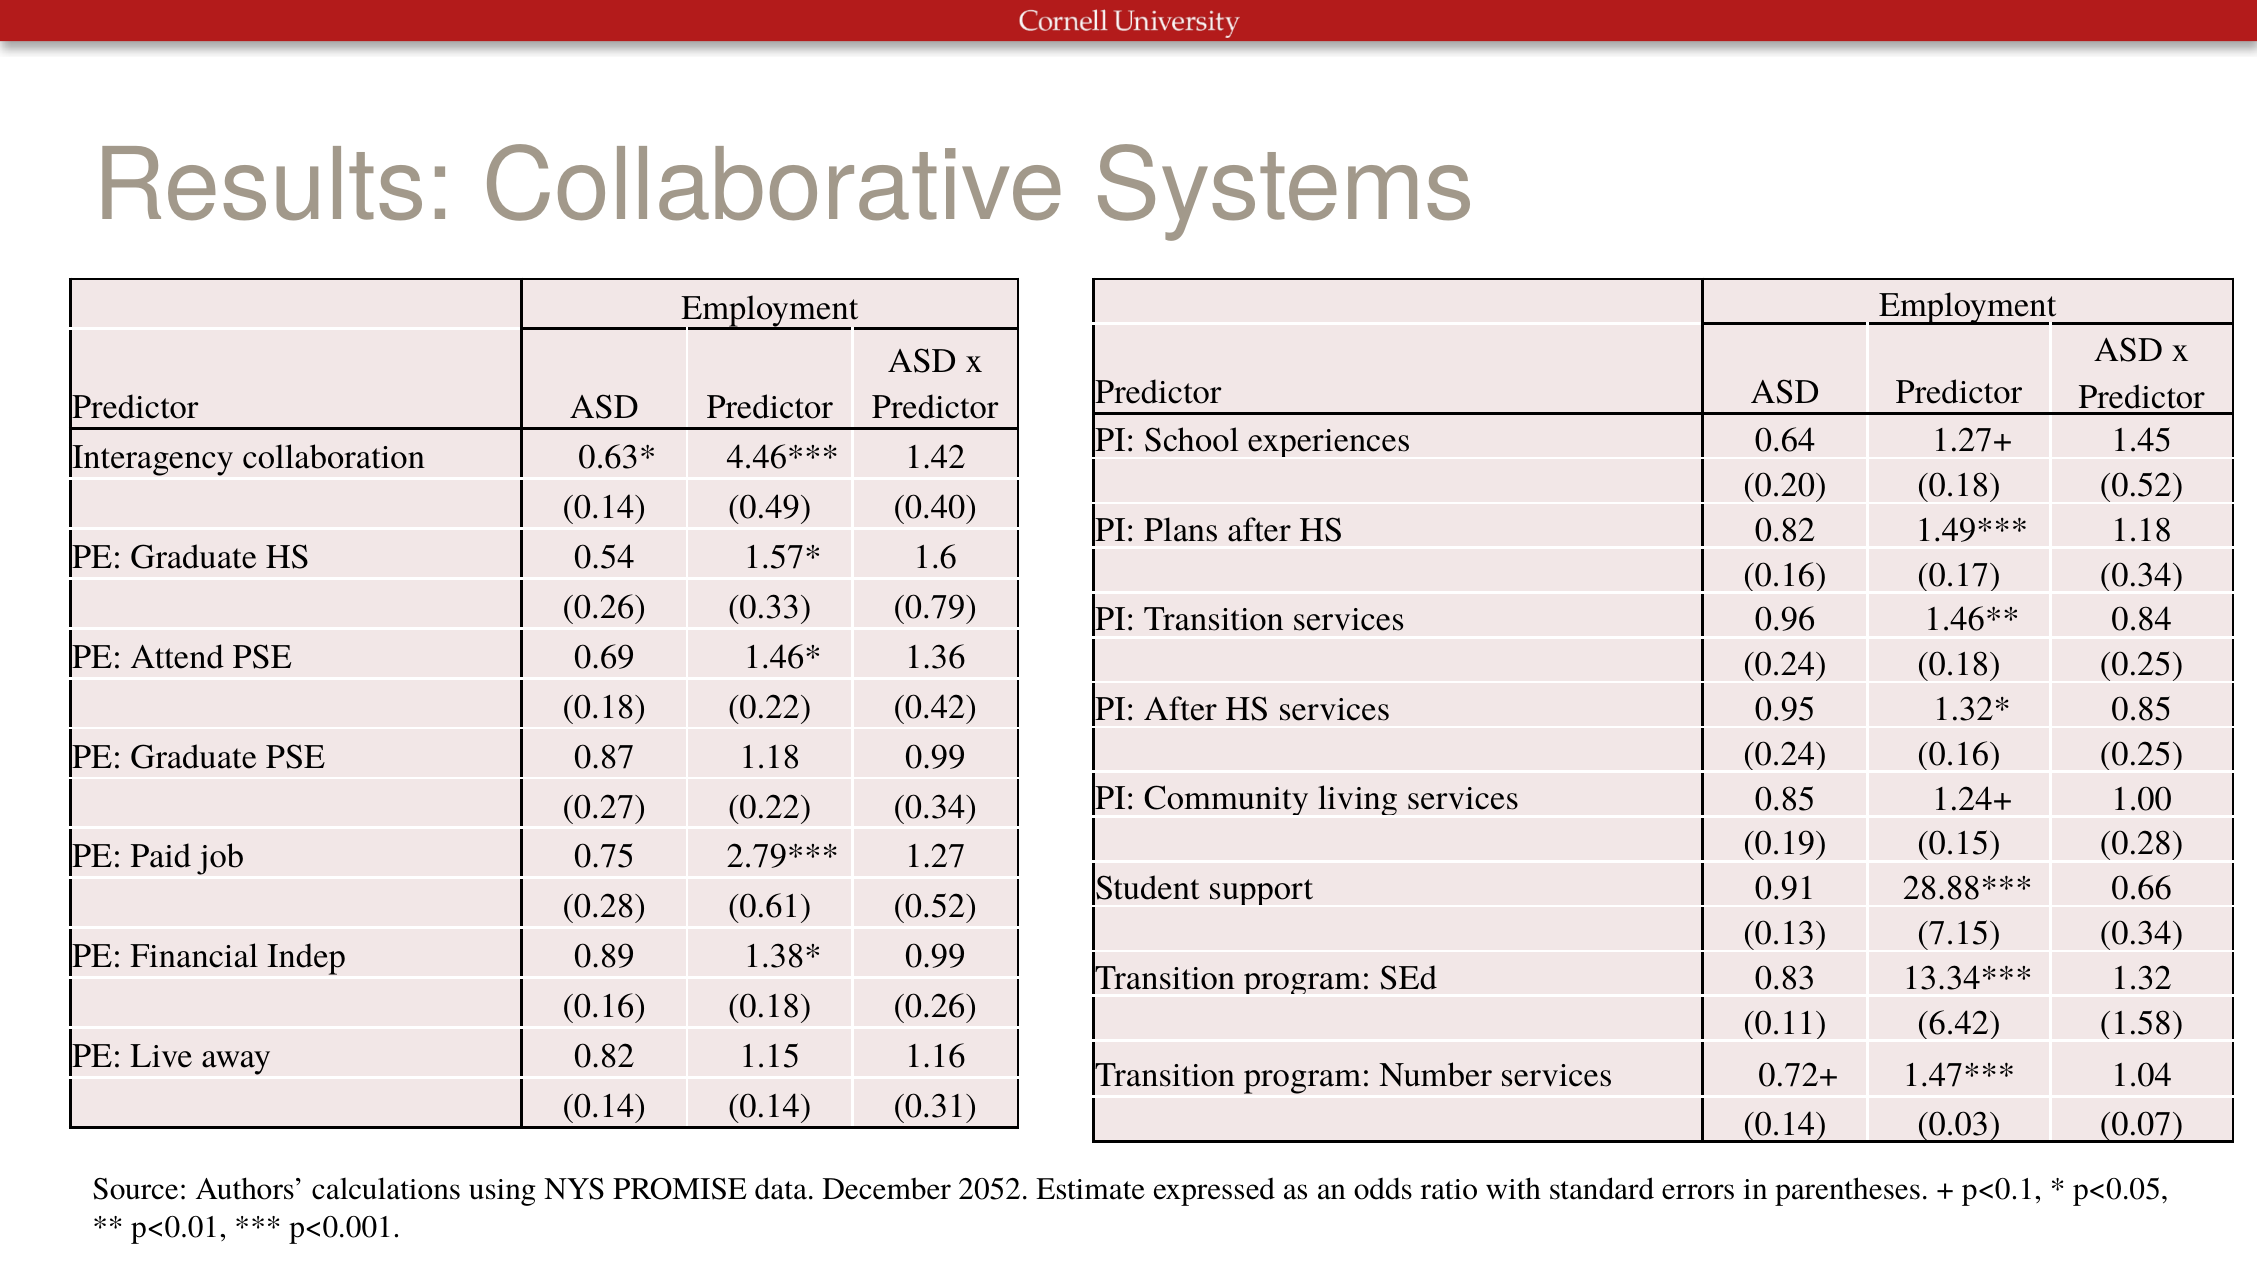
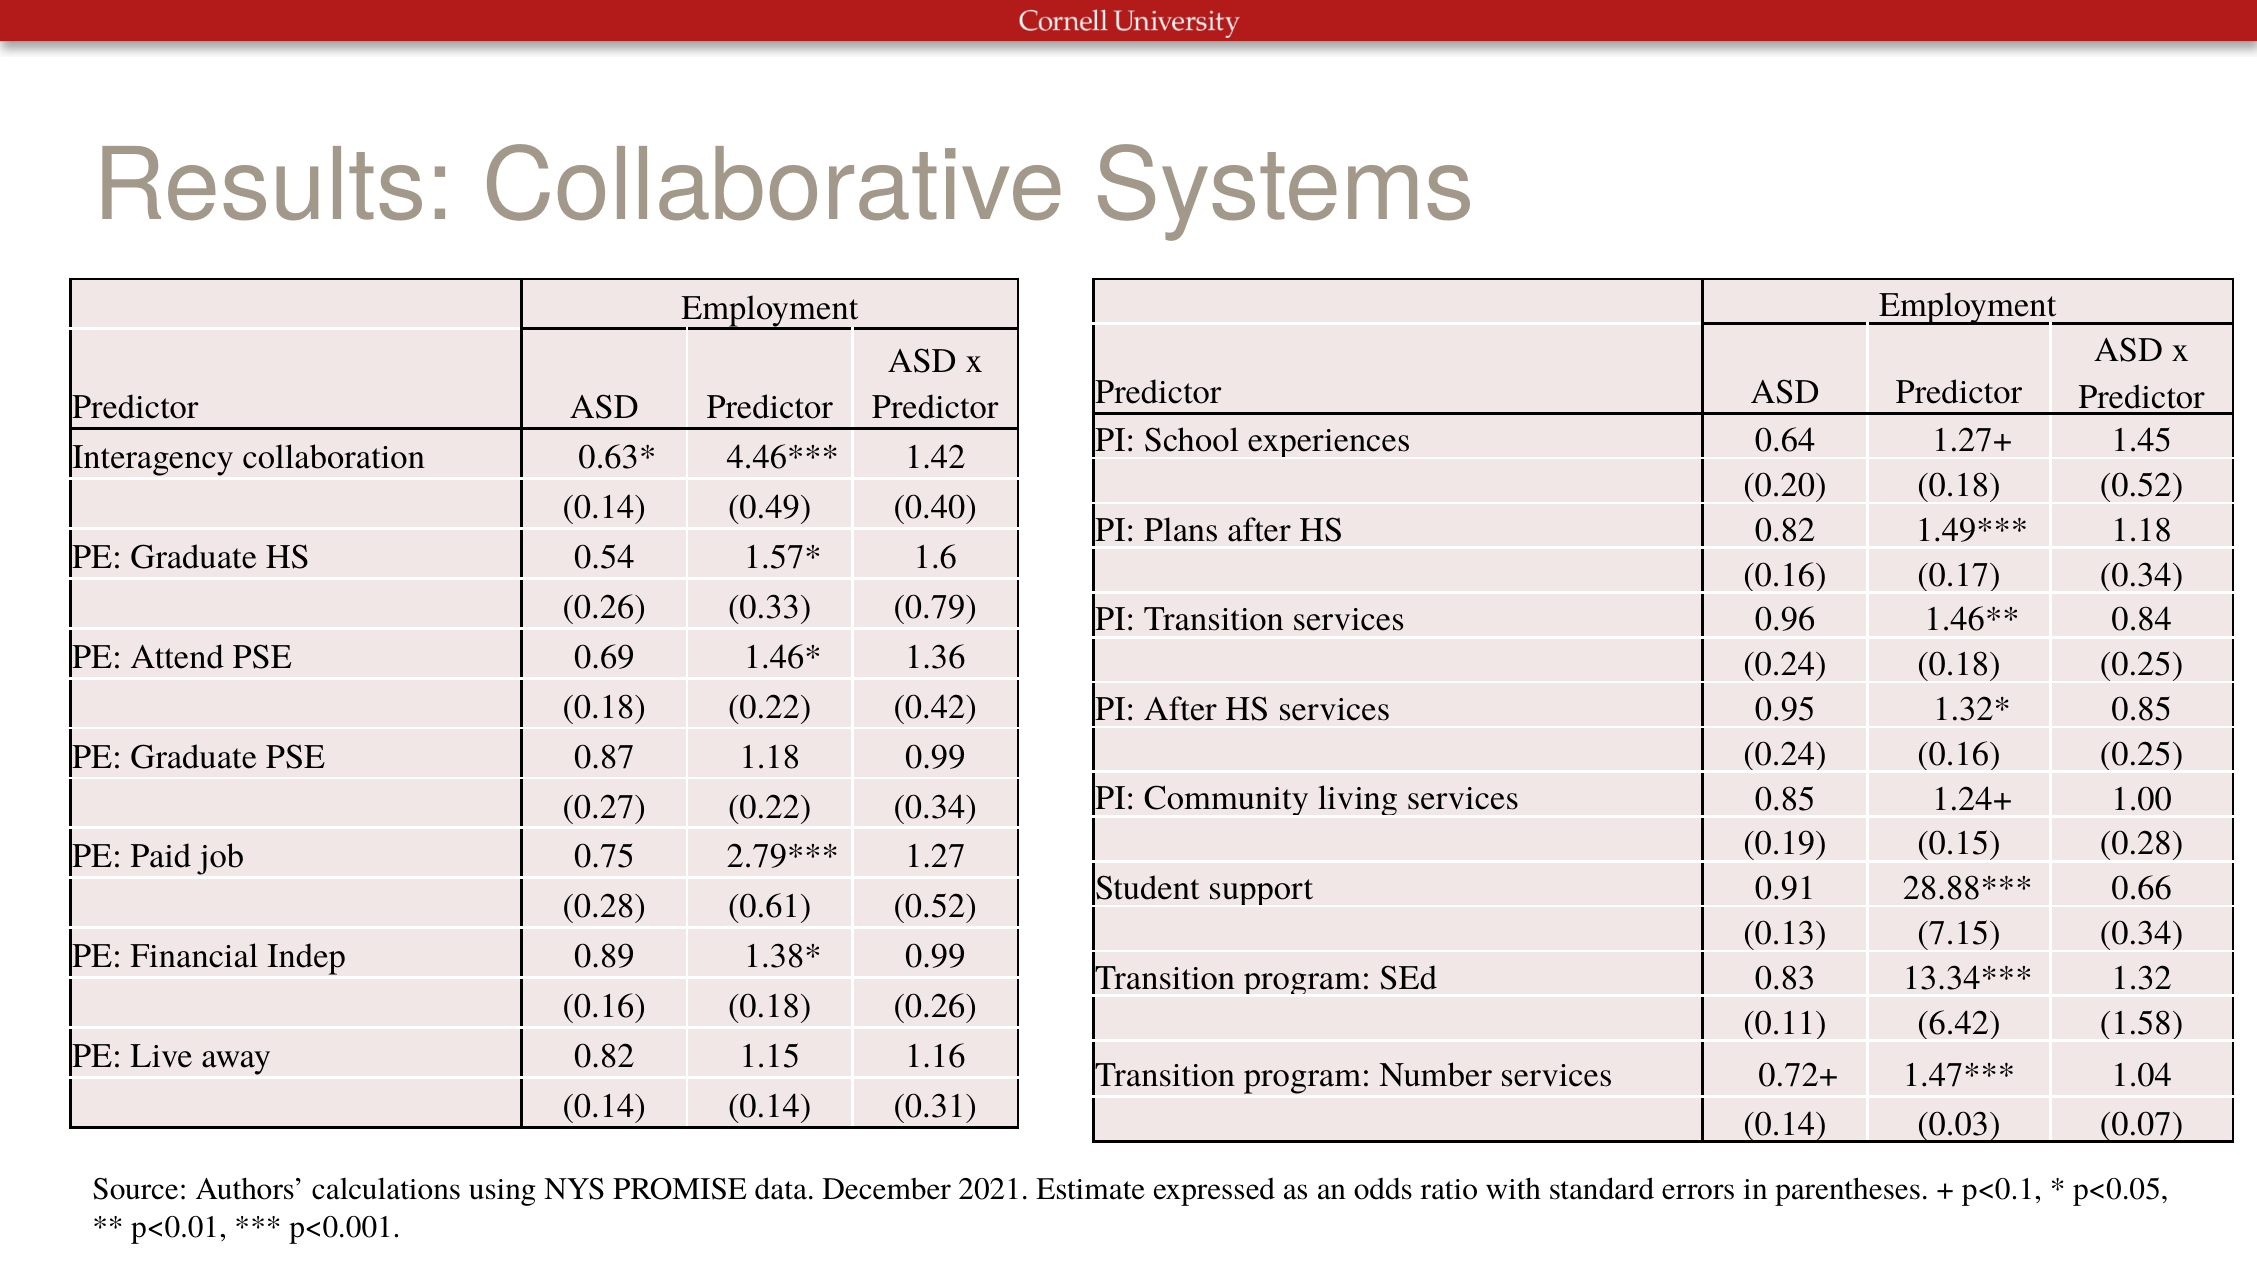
2052: 2052 -> 2021 (994, 1189)
